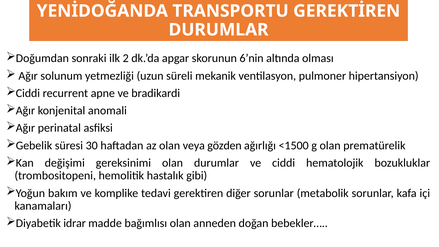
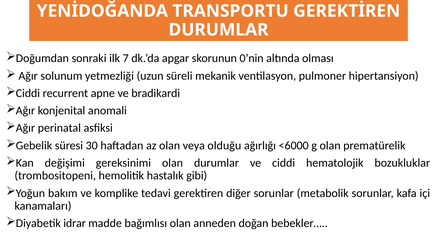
2: 2 -> 7 (126, 58)
6’nin: 6’nin -> 0’nin (252, 58)
gözden: gözden -> olduğu (224, 145)
<1500: <1500 -> <6000 (294, 145)
